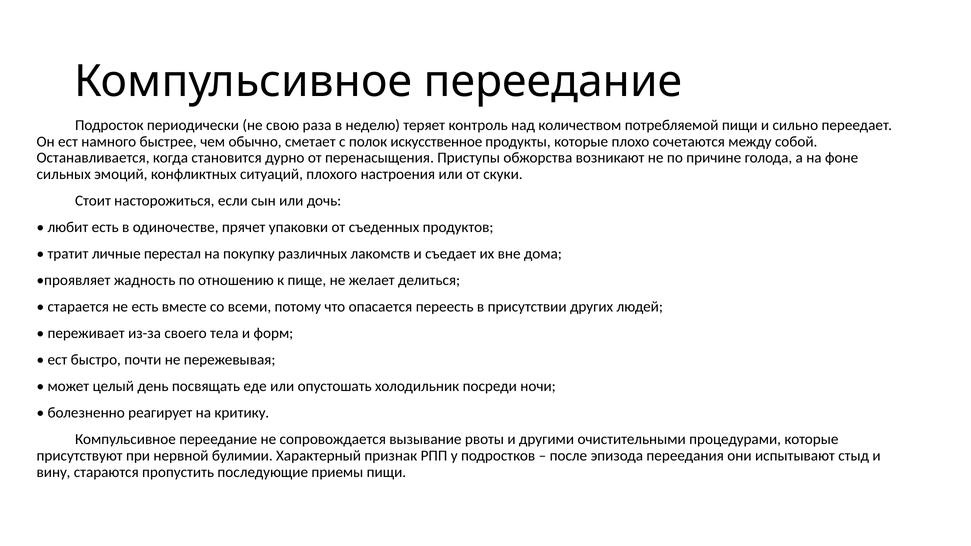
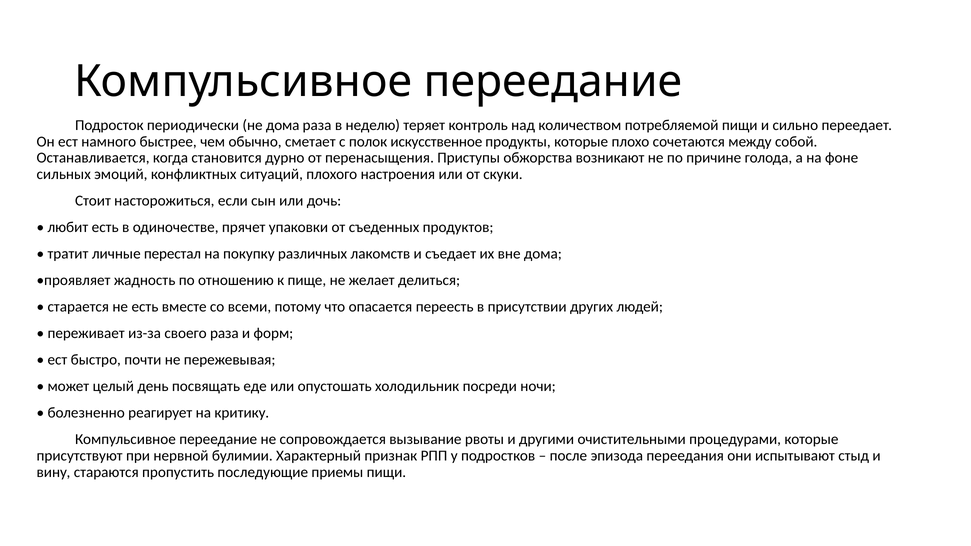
не свою: свою -> дома (283, 125)
своего тела: тела -> раза (224, 334)
